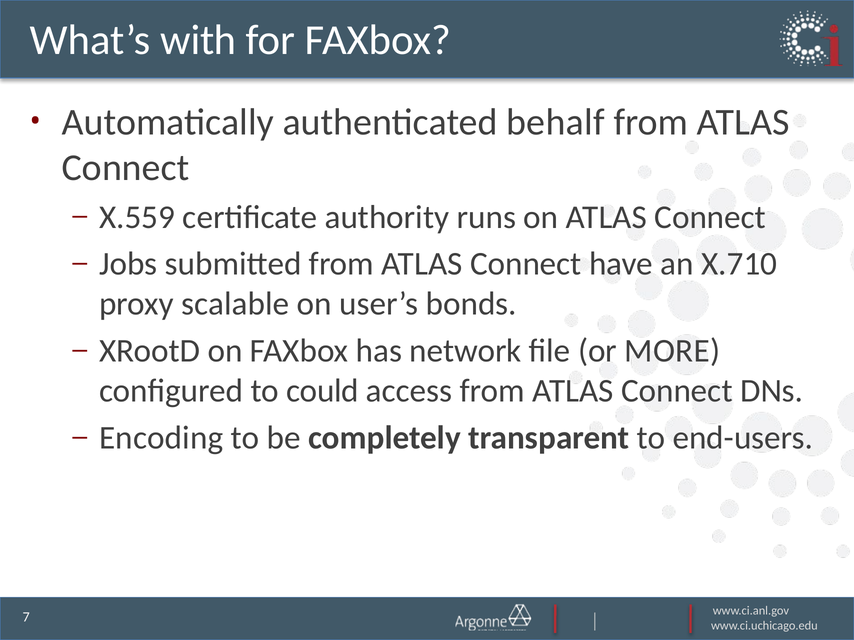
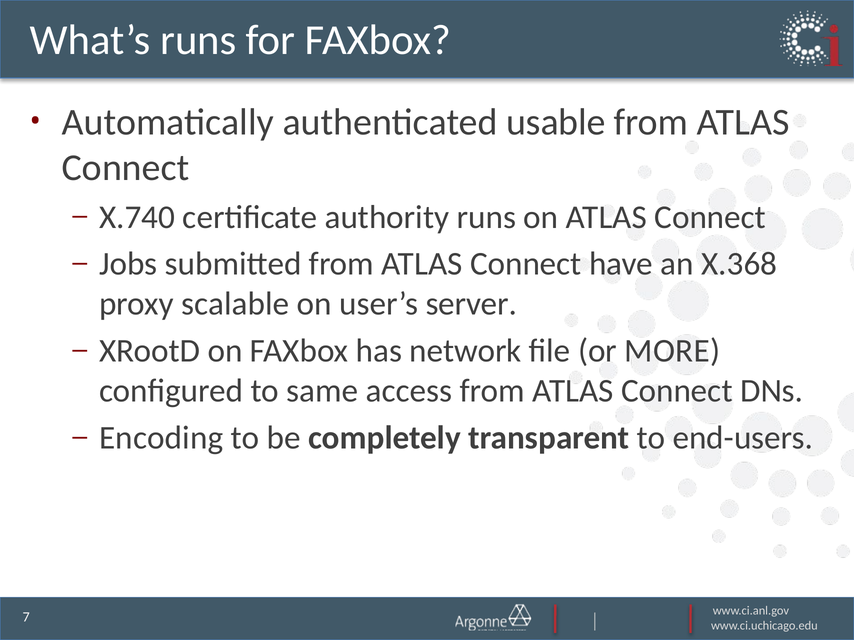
What’s with: with -> runs (198, 40)
behalf: behalf -> usable (556, 122)
X.559: X.559 -> X.740 (137, 217)
X.710: X.710 -> X.368 (739, 264)
bonds: bonds -> server (471, 304)
could: could -> same (322, 391)
